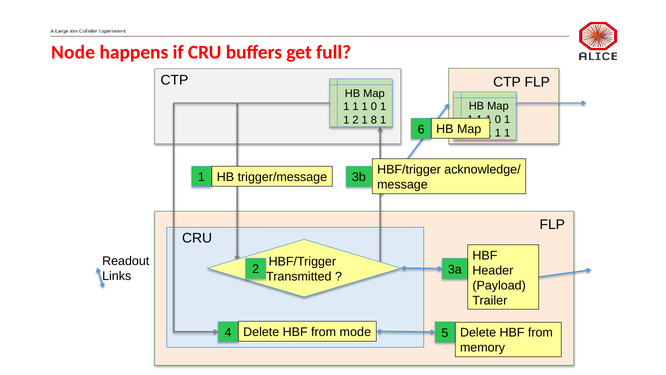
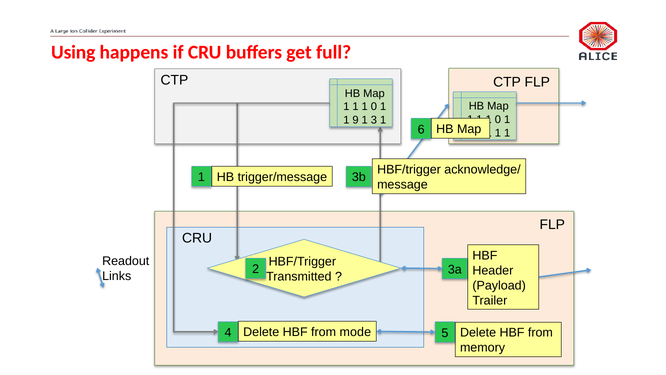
Node: Node -> Using (73, 52)
1 2: 2 -> 9 (355, 120)
8: 8 -> 3 (374, 120)
